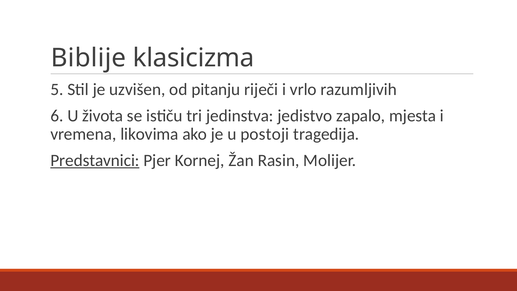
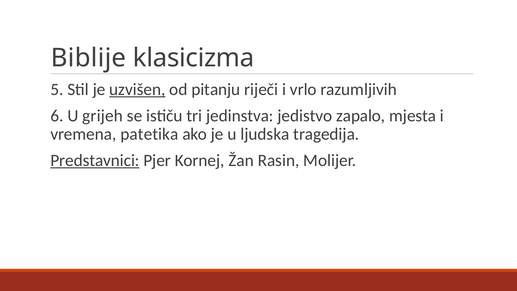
uzvišen underline: none -> present (137, 89)
života: života -> grijeh (103, 116)
likovima: likovima -> patetika (149, 134)
postoji: postoji -> ljudska (265, 134)
